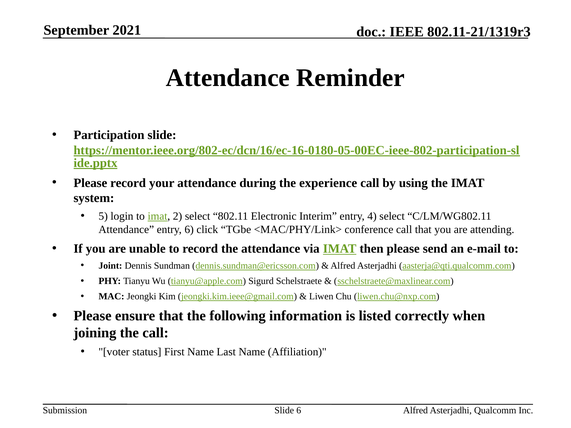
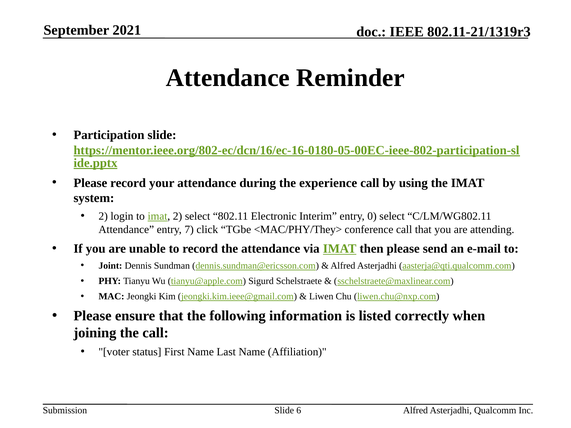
5: 5 -> 2 (103, 216)
4: 4 -> 0 (372, 216)
entry 6: 6 -> 7 (189, 230)
<MAC/PHY/Link>: <MAC/PHY/Link> -> <MAC/PHY/They> (298, 230)
